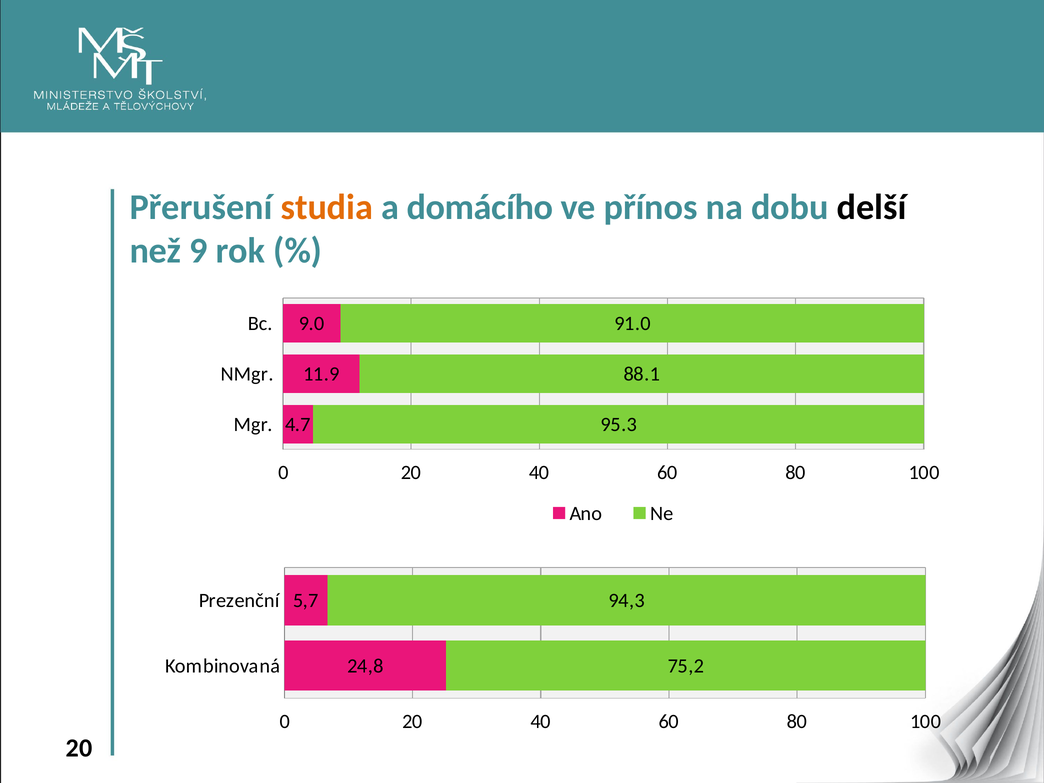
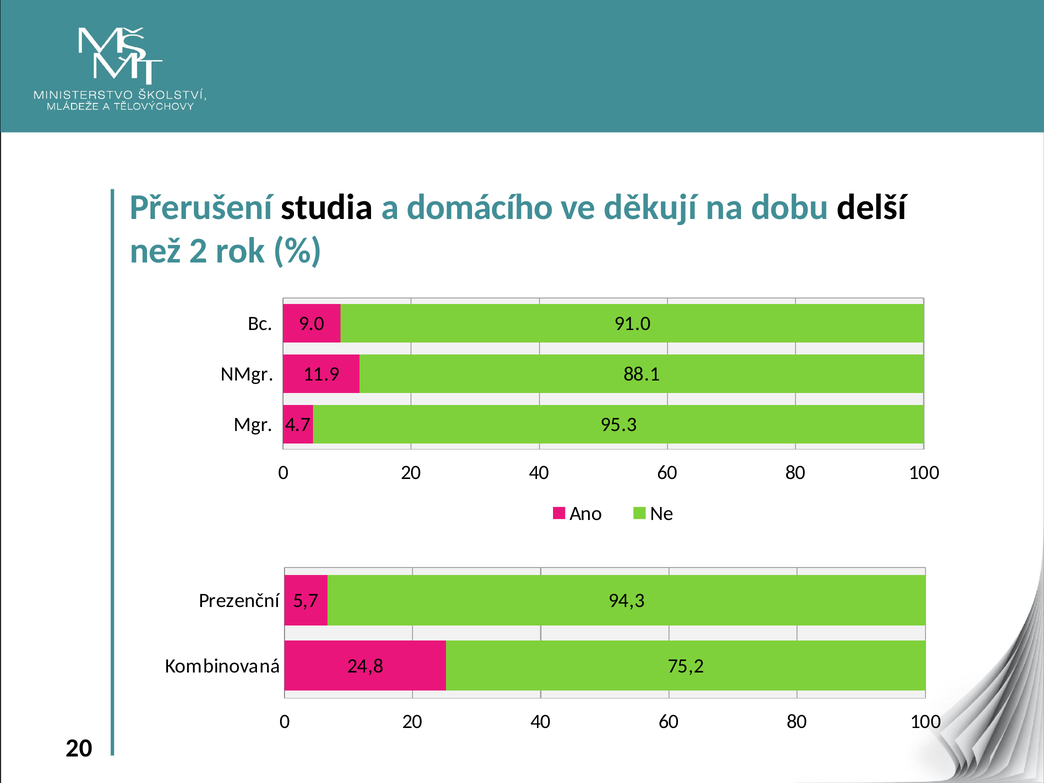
studia colour: orange -> black (327, 207)
přínos: přínos -> děkují (650, 207)
9: 9 -> 2 (198, 251)
